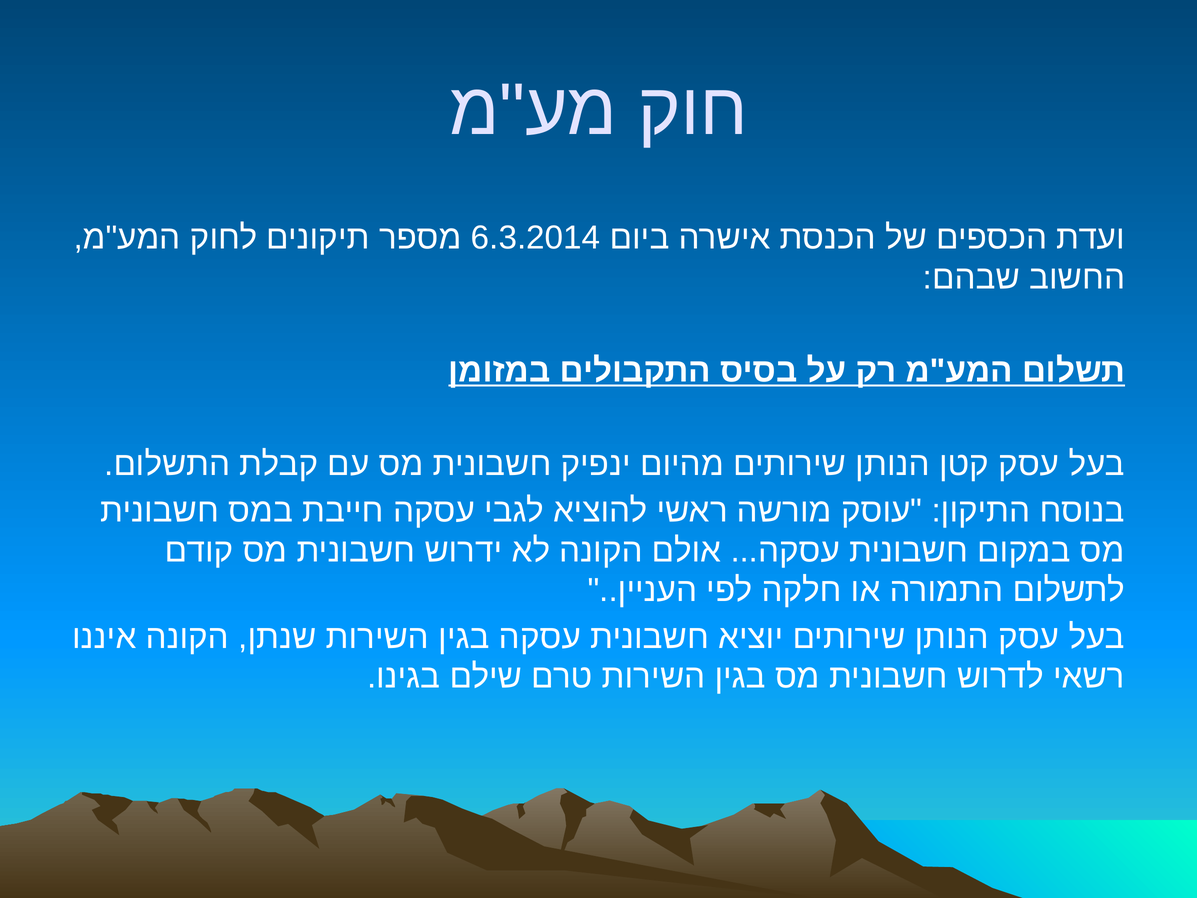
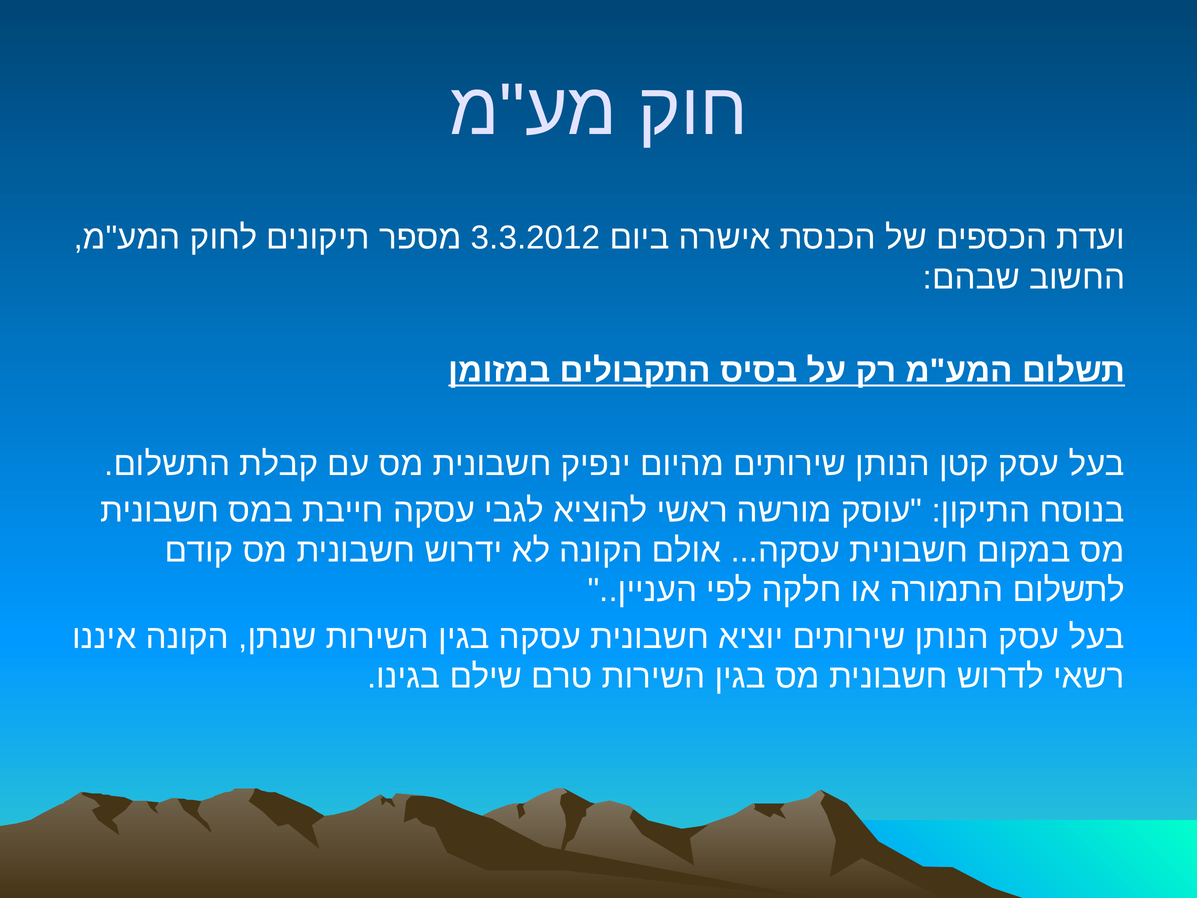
6.3.2014: 6.3.2014 -> 3.3.2012 (536, 238)
